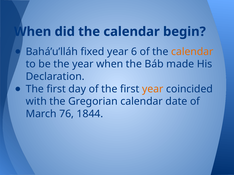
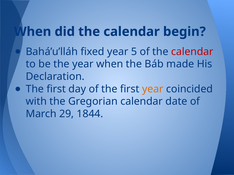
6: 6 -> 5 (134, 52)
calendar colour: orange -> red (192, 52)
76: 76 -> 29 (67, 114)
